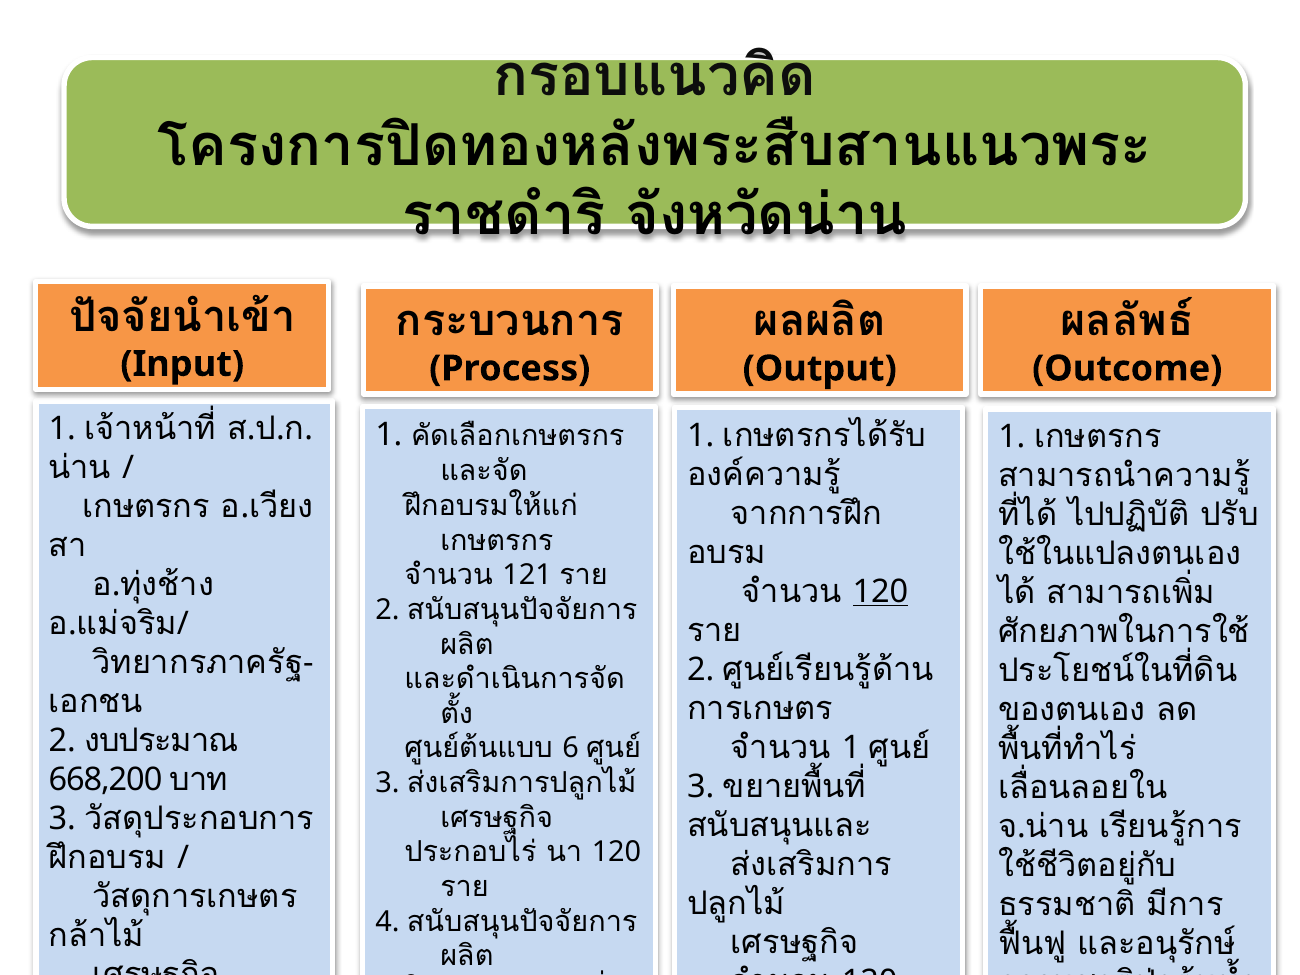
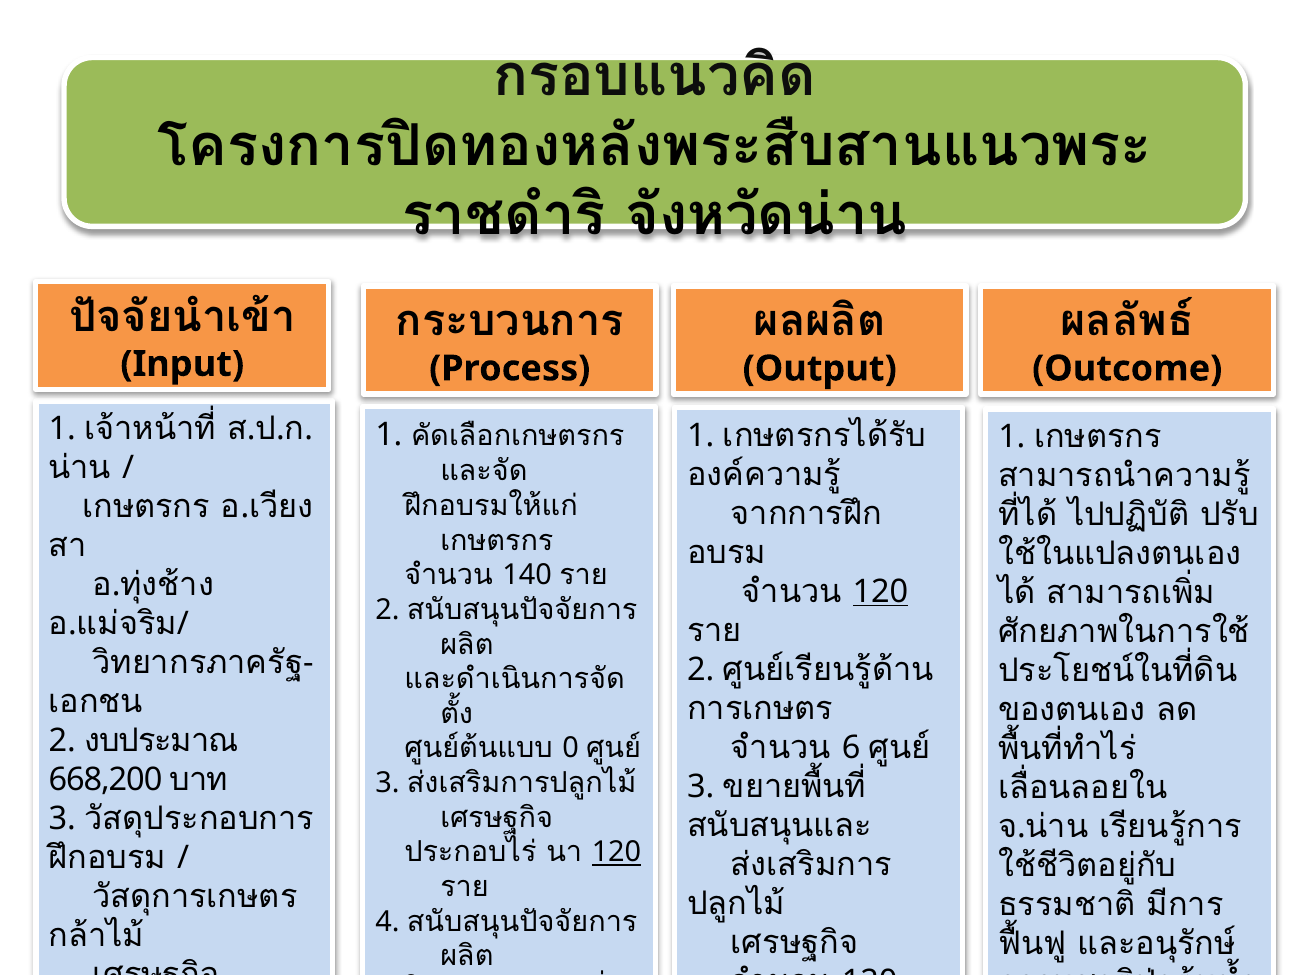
121: 121 -> 140 (527, 575)
1: 1 -> 6 (851, 748)
6: 6 -> 0 (571, 748)
120 underline: none -> present (616, 852)
